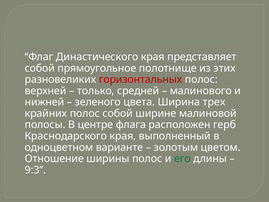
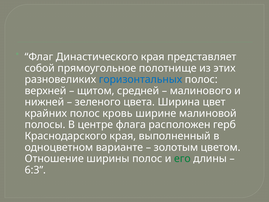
горизонтальных colour: red -> blue (141, 79)
только: только -> щитом (96, 91)
трех: трех -> цвет (214, 102)
полос собой: собой -> кровь (118, 113)
9:3: 9:3 -> 6:3 (35, 170)
